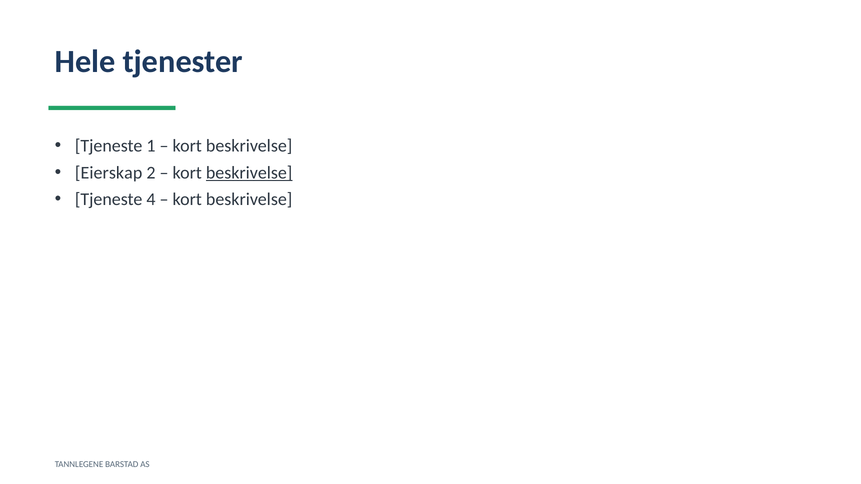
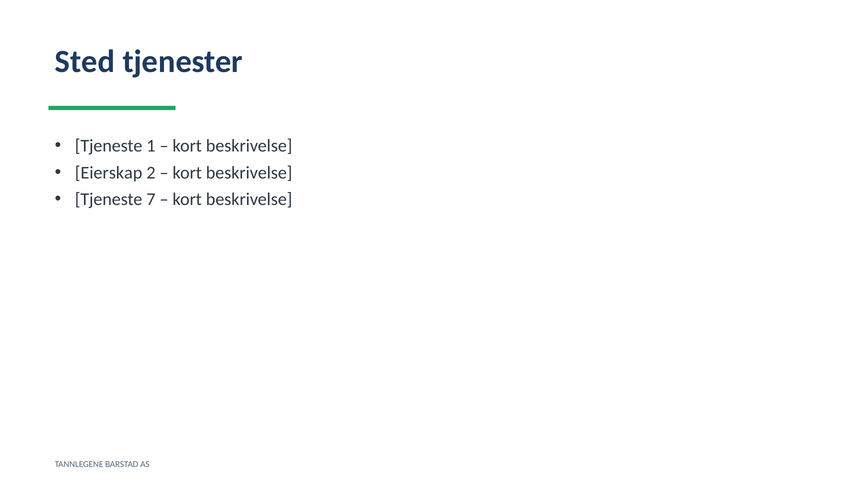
Hele: Hele -> Sted (85, 61)
beskrivelse underline: present -> none (249, 173)
4: 4 -> 7 (151, 200)
